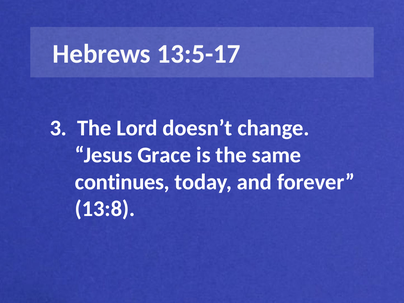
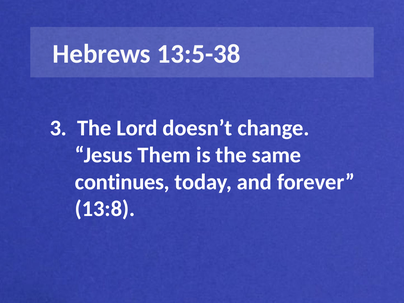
13:5-17: 13:5-17 -> 13:5-38 (199, 54)
Grace: Grace -> Them (164, 155)
